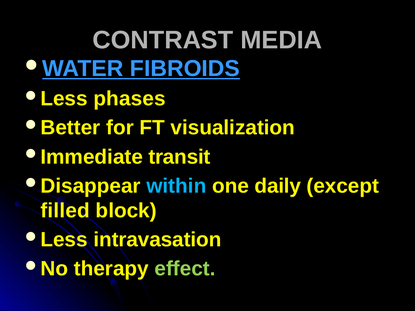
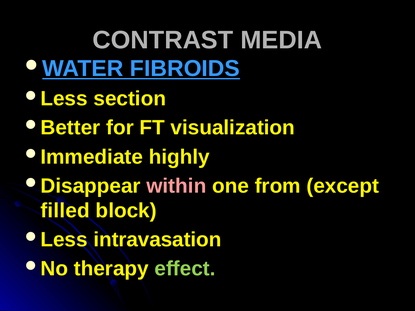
phases: phases -> section (130, 99)
transit: transit -> highly (179, 157)
within colour: light blue -> pink (176, 186)
daily: daily -> from (278, 186)
